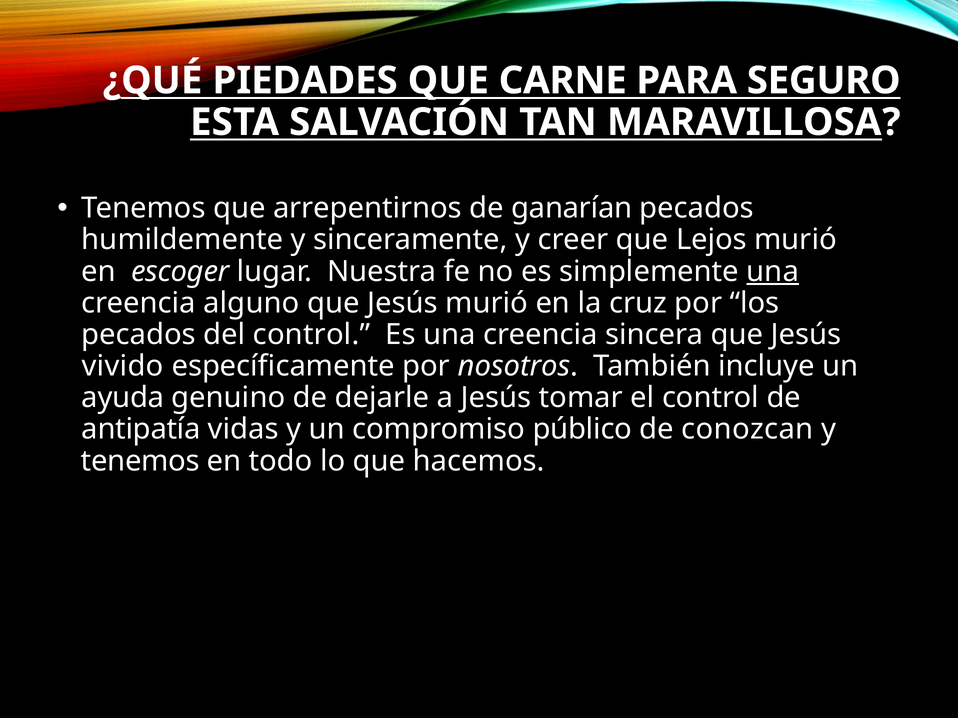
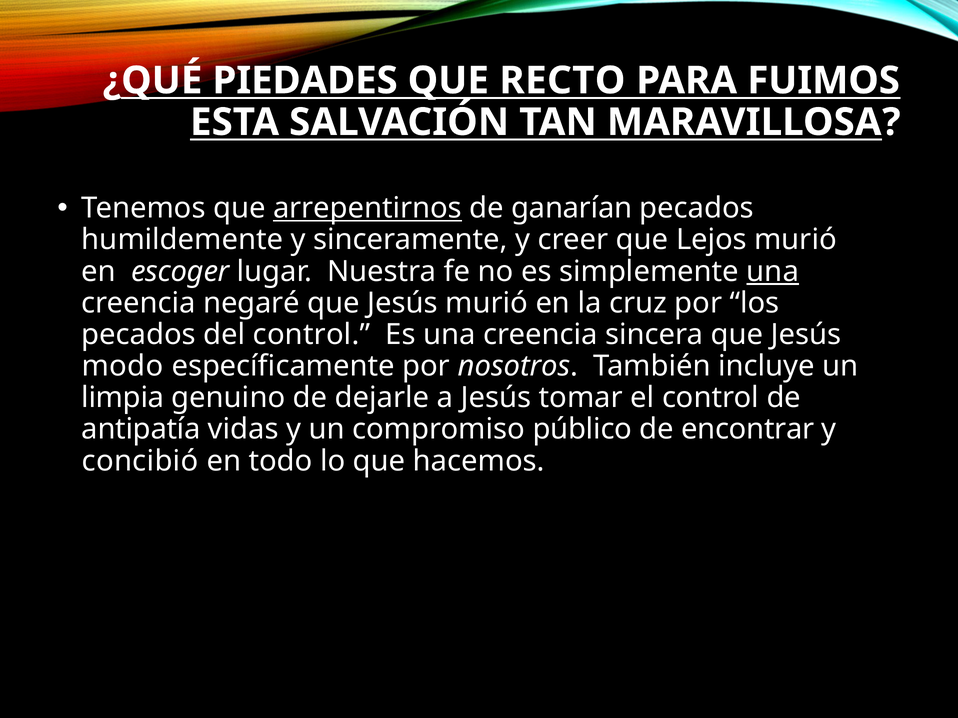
CARNE: CARNE -> RECTO (562, 81)
SEGURO: SEGURO -> FUIMOS (824, 81)
arrepentirnos underline: none -> present (367, 208)
alguno: alguno -> negaré (252, 303)
vivido: vivido -> modo (123, 366)
ayuda: ayuda -> limpia (123, 398)
conozcan: conozcan -> encontrar (748, 430)
tenemos: tenemos -> concibió (140, 461)
